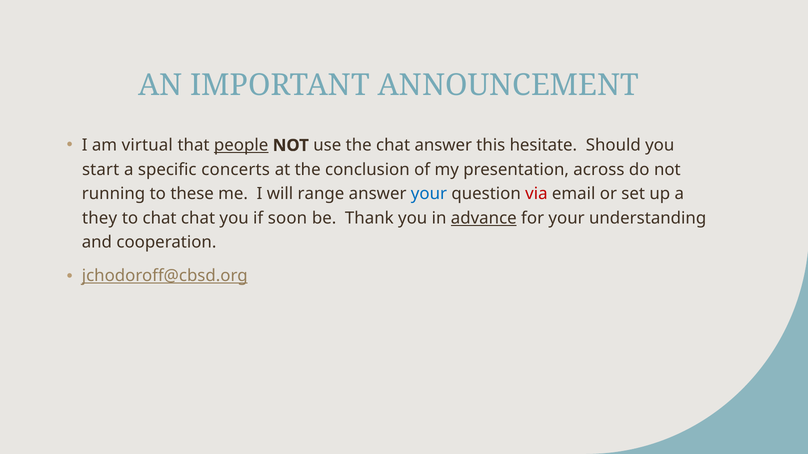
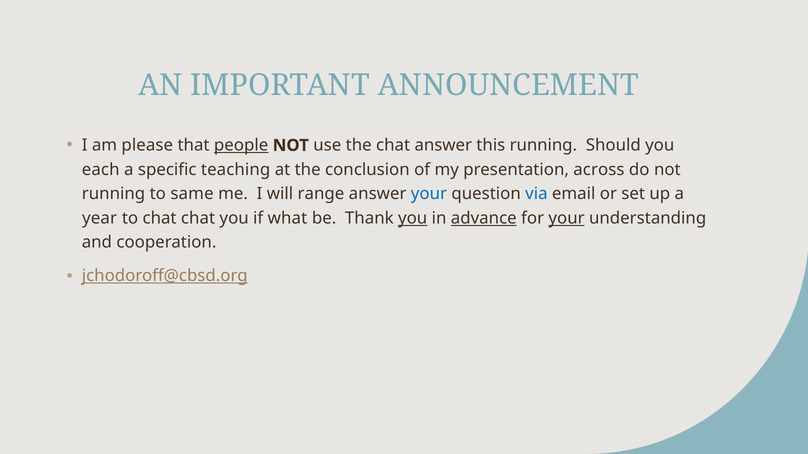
virtual: virtual -> please (147, 146)
this hesitate: hesitate -> running (543, 146)
start: start -> each (101, 170)
concerts: concerts -> teaching (236, 170)
these: these -> same (192, 194)
via colour: red -> blue (536, 194)
they: they -> year (100, 218)
soon: soon -> what (287, 218)
you underline: none -> present (413, 218)
your underline: none -> present (567, 218)
